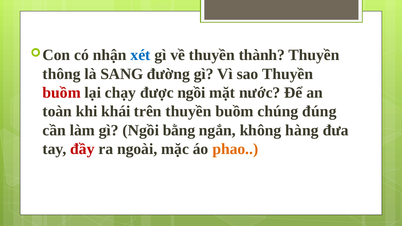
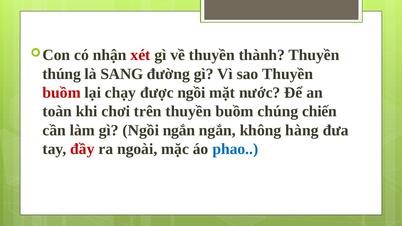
xét colour: blue -> red (141, 55)
thông: thông -> thúng (62, 74)
khái: khái -> chơi (116, 112)
đúng: đúng -> chiến (320, 112)
Ngồi bằng: bằng -> ngắn (179, 130)
phao colour: orange -> blue (235, 149)
